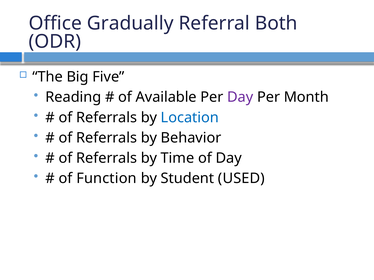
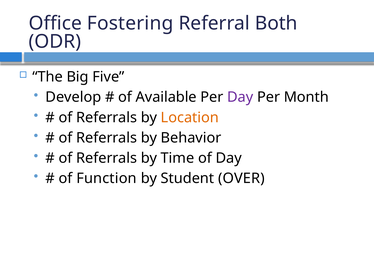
Gradually: Gradually -> Fostering (130, 23)
Reading: Reading -> Develop (73, 97)
Location colour: blue -> orange (190, 118)
USED: USED -> OVER (241, 179)
